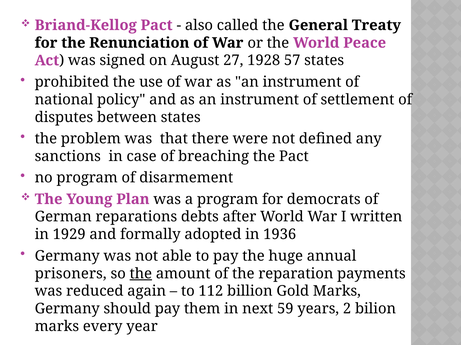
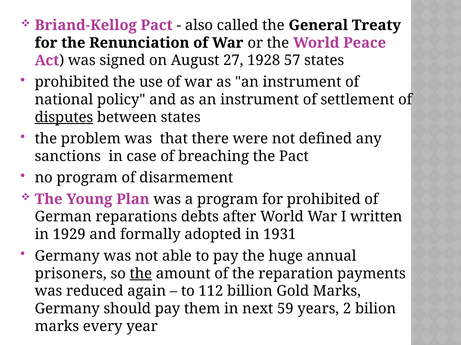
disputes underline: none -> present (64, 117)
for democrats: democrats -> prohibited (324, 200)
1936: 1936 -> 1931 (280, 235)
